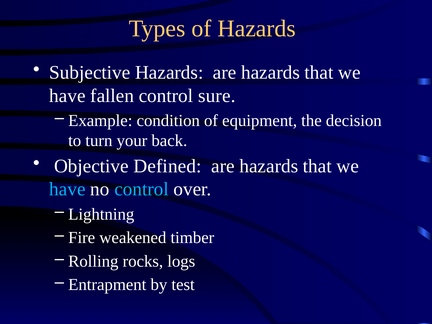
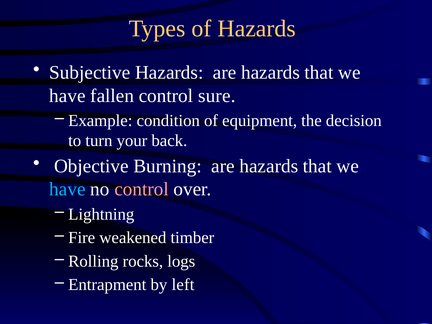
Defined: Defined -> Burning (168, 166)
control colour: light blue -> pink (142, 189)
test: test -> left (183, 285)
